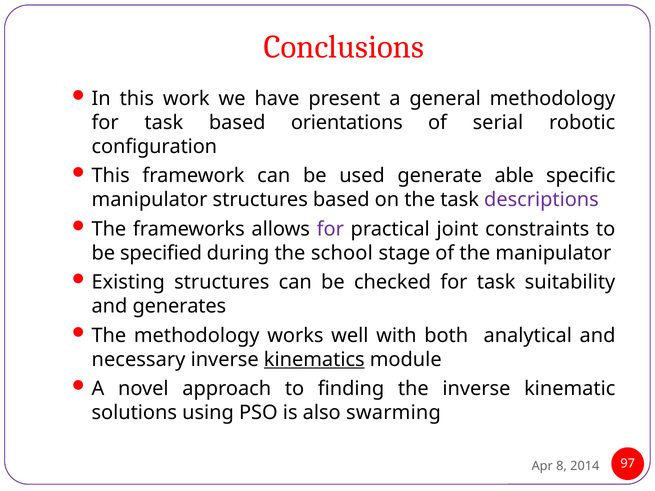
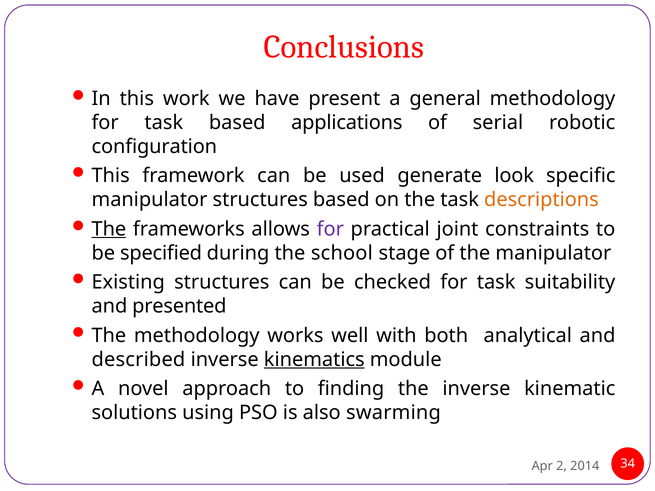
orientations: orientations -> applications (347, 123)
able: able -> look (514, 176)
descriptions colour: purple -> orange (541, 200)
The underline: none -> present (109, 229)
generates: generates -> presented (179, 306)
necessary: necessary -> described (138, 360)
8: 8 -> 2 (562, 466)
97: 97 -> 34 (628, 464)
